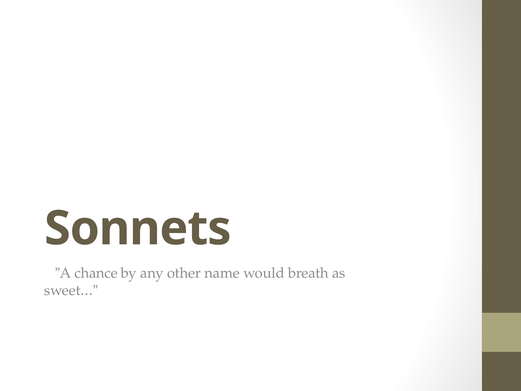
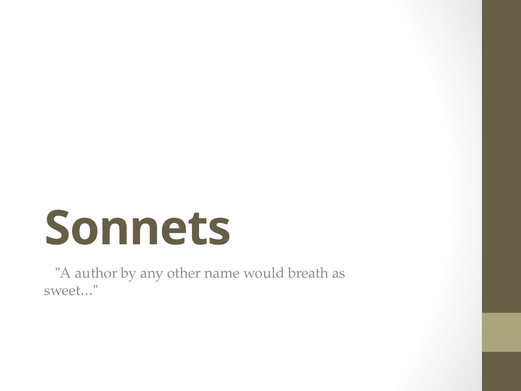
chance: chance -> author (96, 273)
